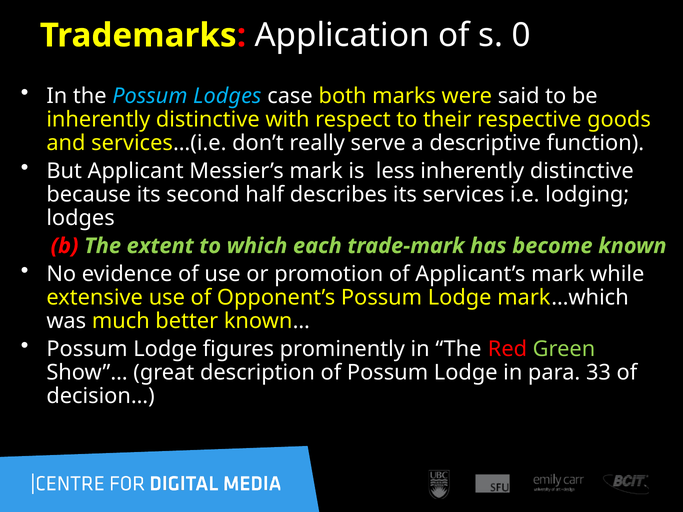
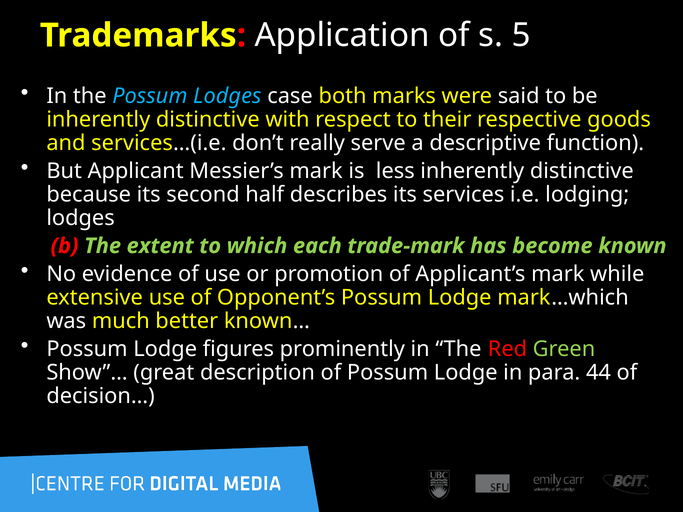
0: 0 -> 5 (521, 35)
33: 33 -> 44 (598, 373)
